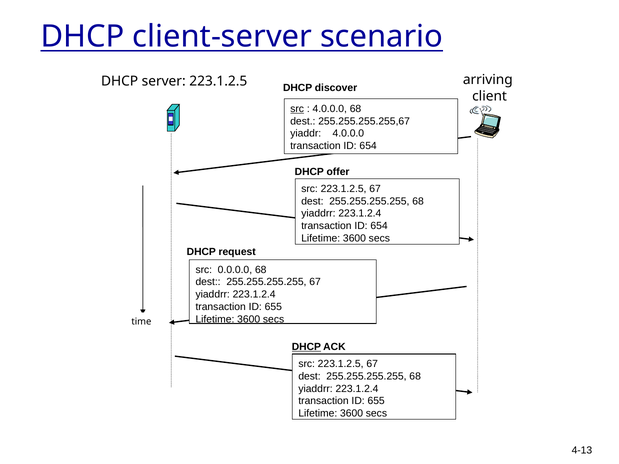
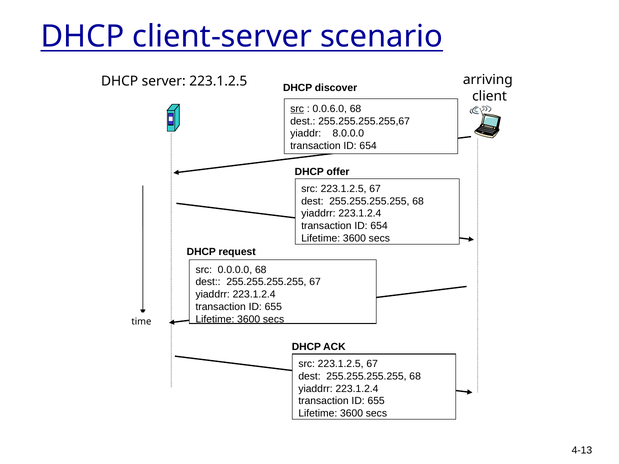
4.0.0.0: 4.0.0.0 -> 0.0.6.0 (330, 109)
yiaddr 4.0.0.0: 4.0.0.0 -> 8.0.0.0 (348, 134)
DHCP underline: present -> none (306, 347)
